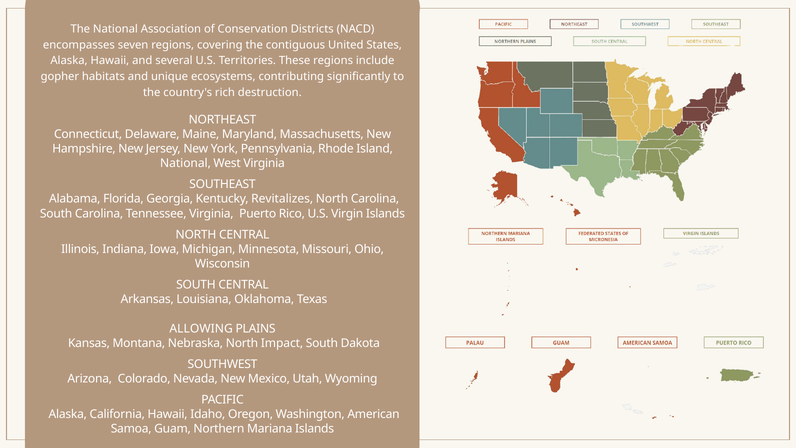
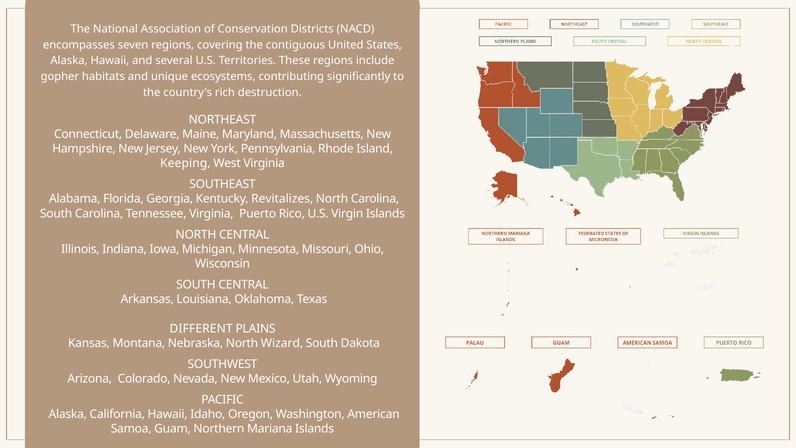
National: National -> Keeping (185, 163)
ALLOWING: ALLOWING -> DIFFERENT (201, 328)
Impact: Impact -> Wizard (282, 343)
